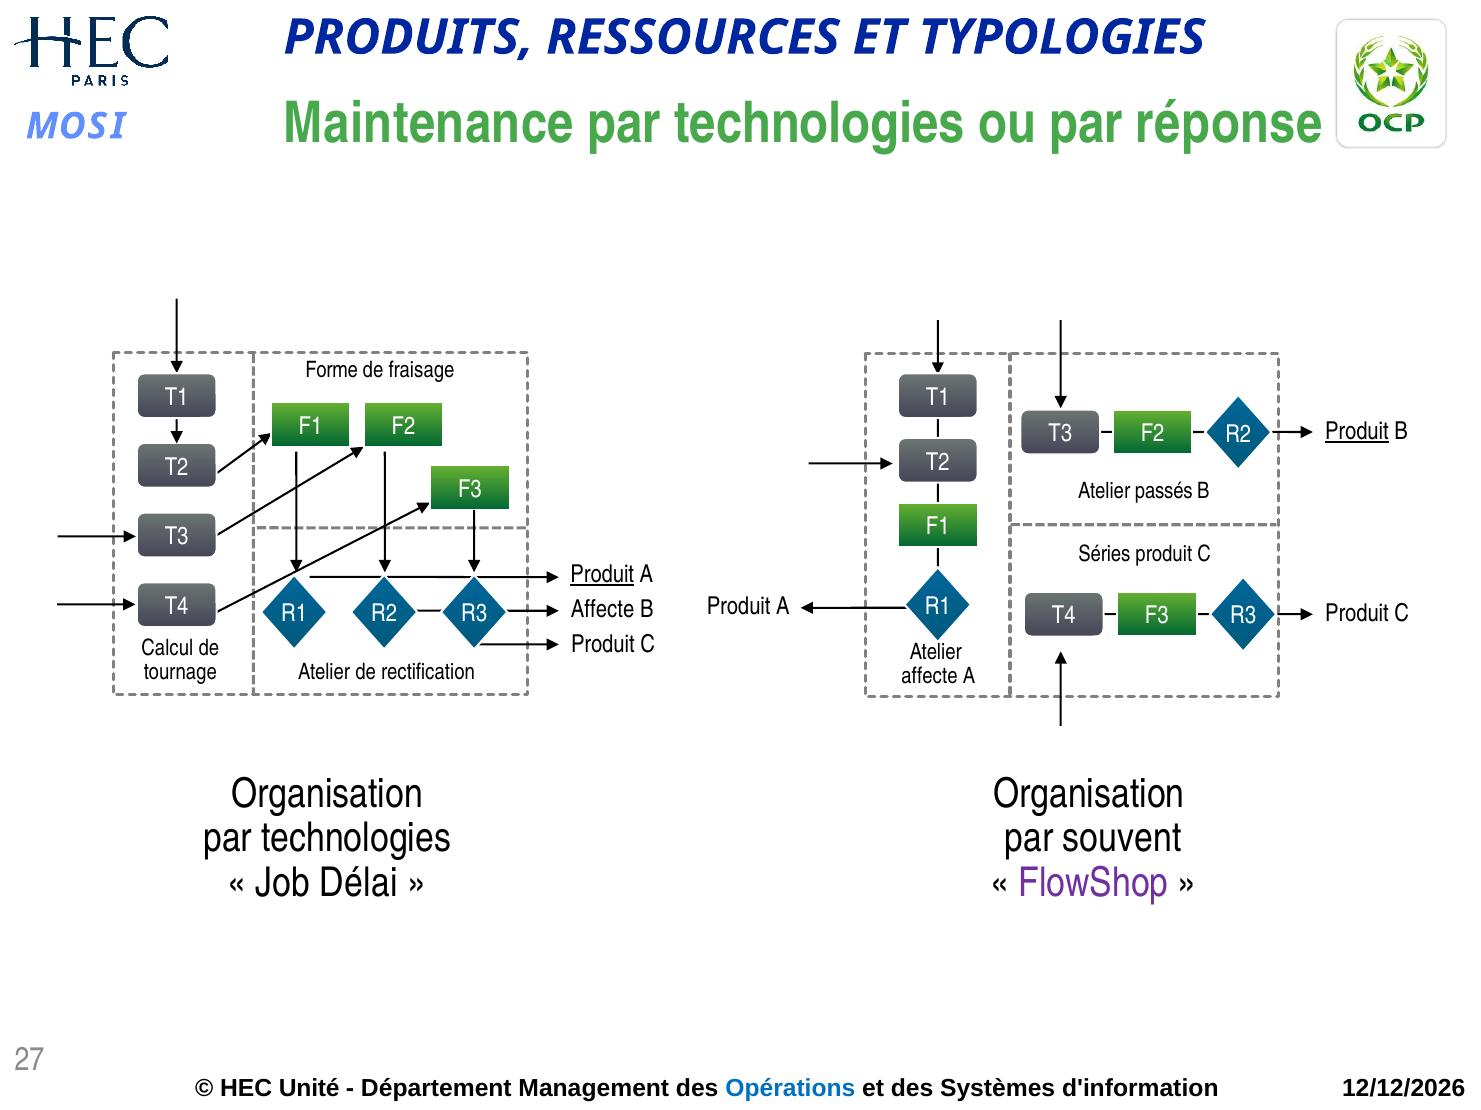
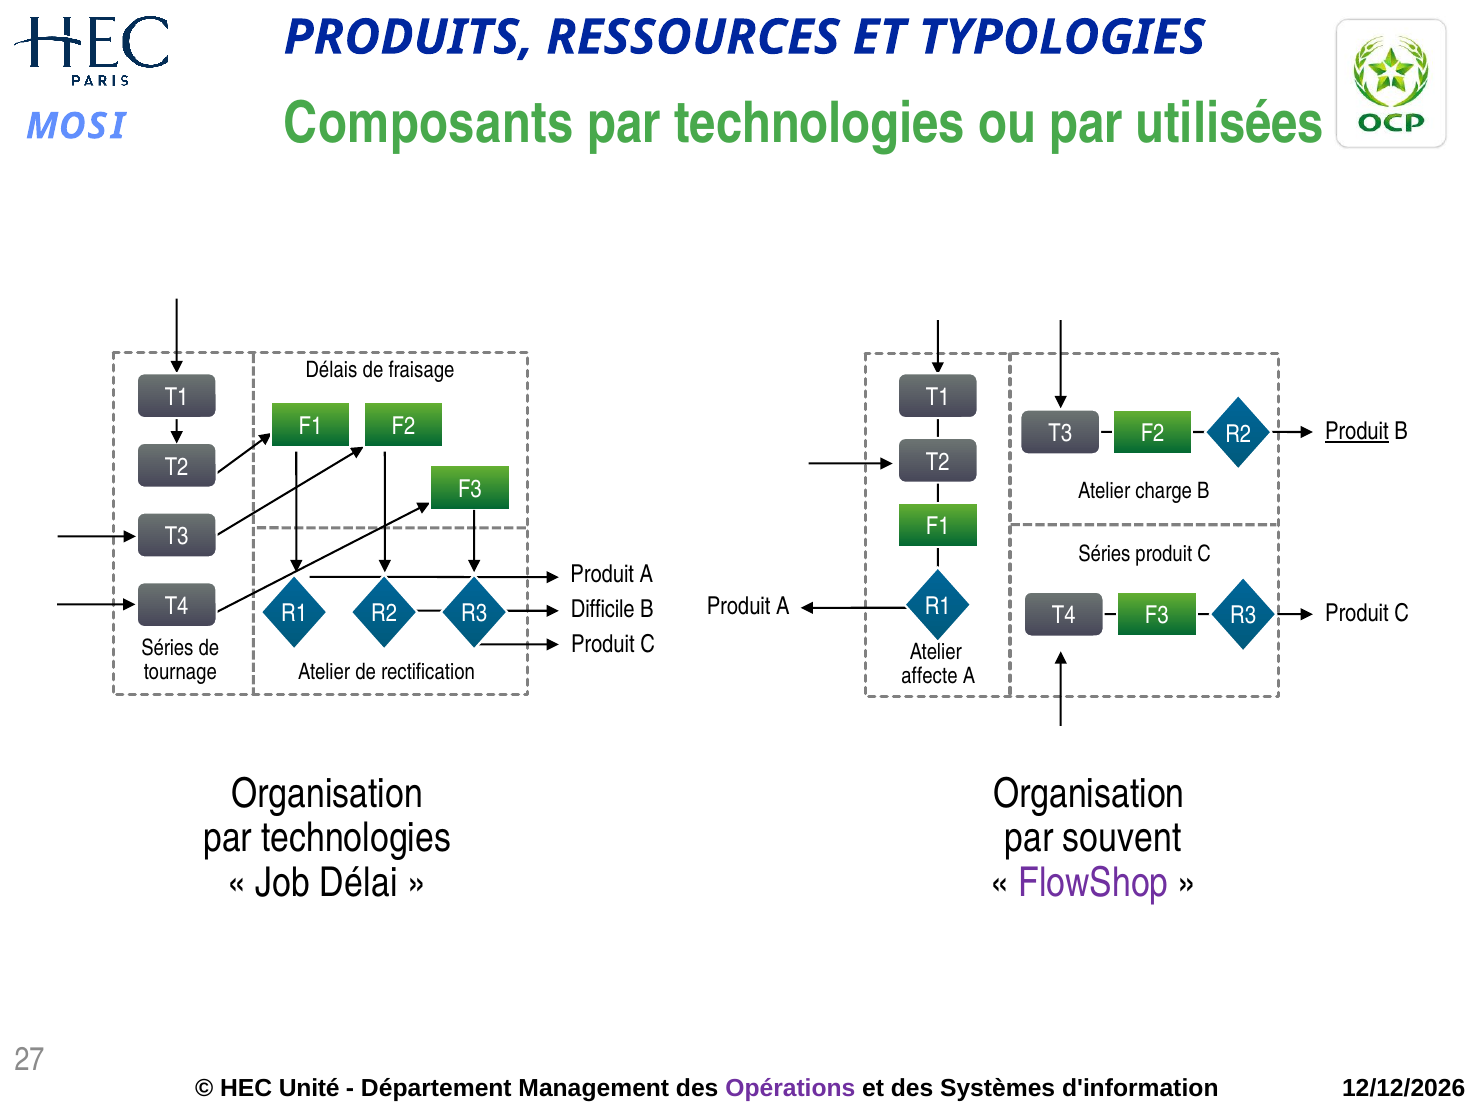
Maintenance: Maintenance -> Composants (429, 123)
réponse: réponse -> utilisées (1230, 123)
Forme: Forme -> Délais (331, 371)
passés: passés -> charge (1164, 492)
Produit underline: present -> none (602, 575)
Affecte: Affecte -> Difficile (603, 610)
Calcul: Calcul -> Séries (167, 648)
Opérations colour: blue -> purple (790, 1090)
